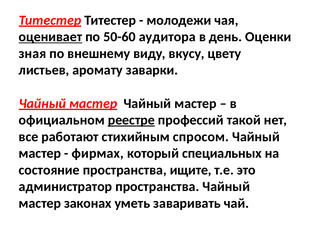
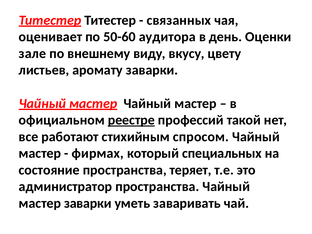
молодежи: молодежи -> связанных (179, 20)
оценивает underline: present -> none (50, 37)
зная: зная -> зале (32, 53)
ищите: ищите -> теряет (191, 170)
мастер законах: законах -> заварки (88, 203)
